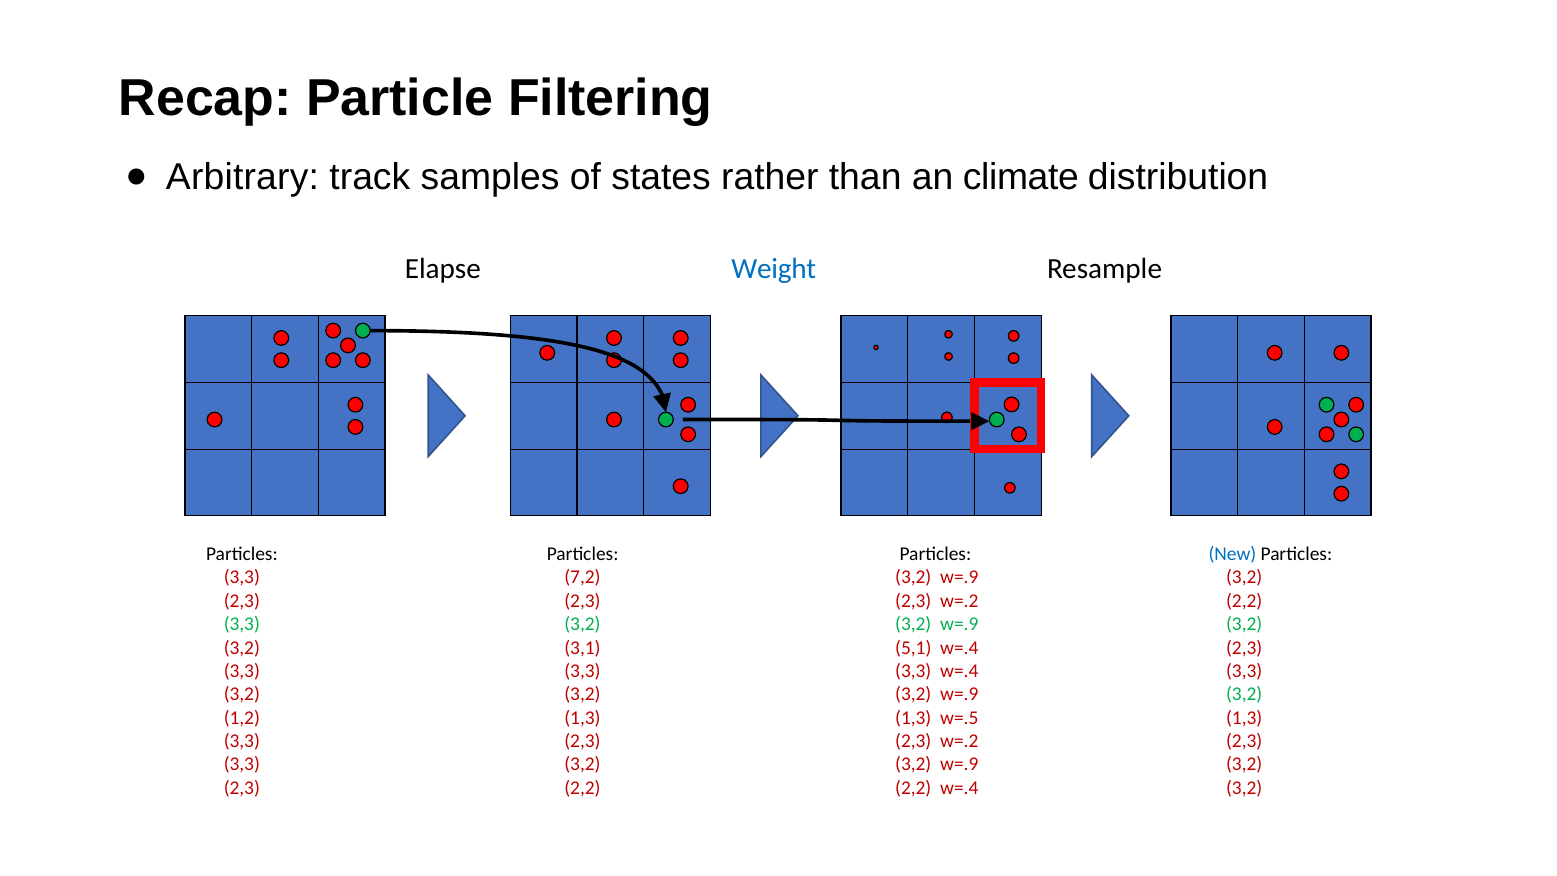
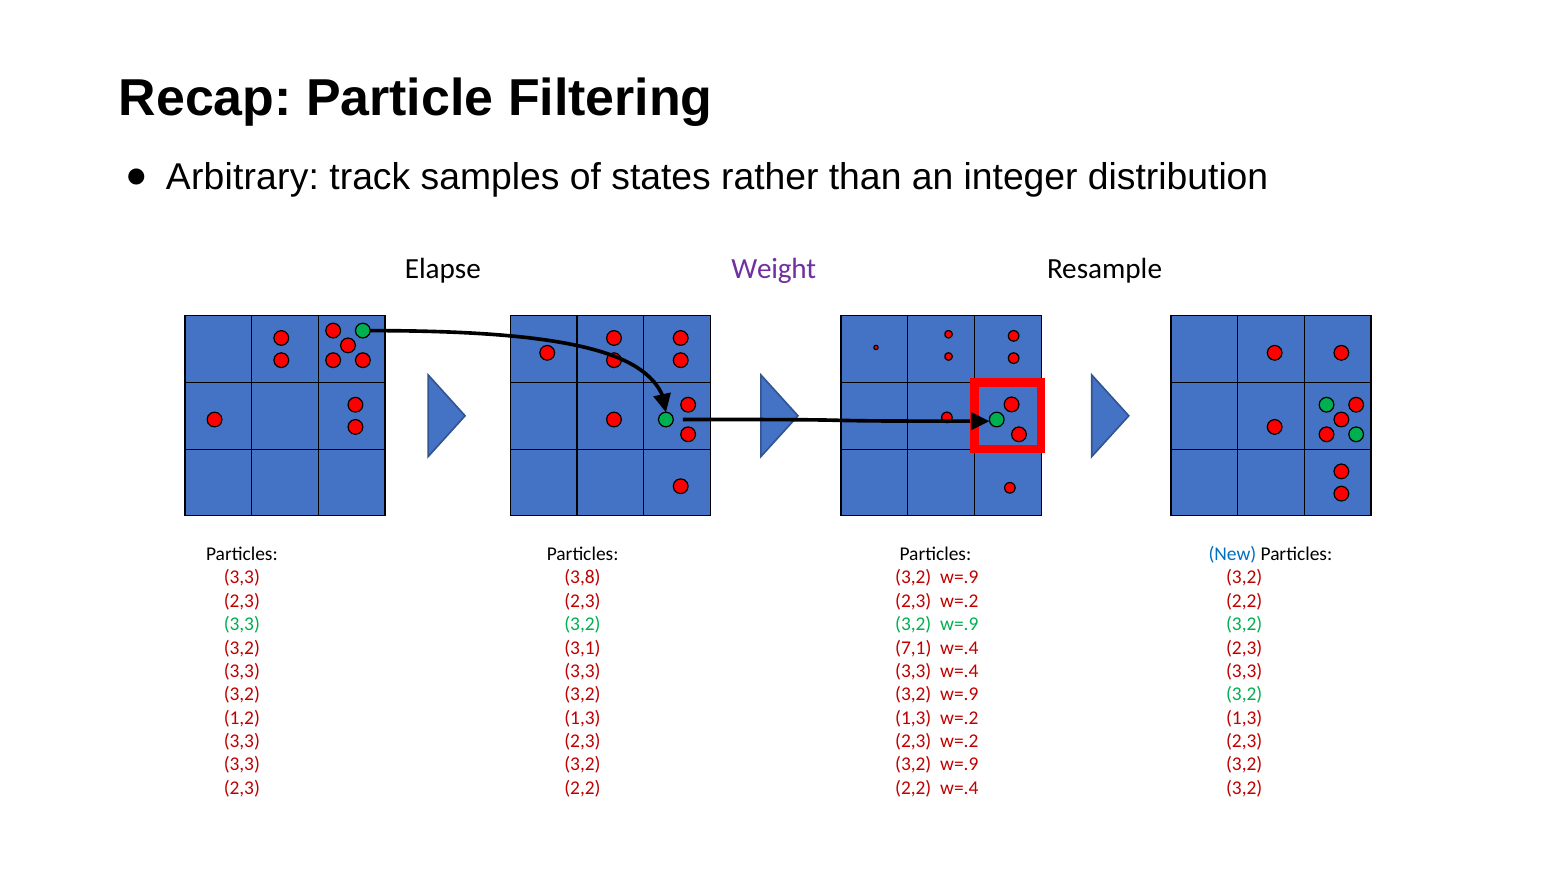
climate: climate -> integer (1021, 177)
Weight colour: blue -> purple (774, 269)
7,2: 7,2 -> 3,8 (582, 577)
5,1: 5,1 -> 7,1 (913, 647)
1,3 w=.5: w=.5 -> w=.2 (959, 718)
